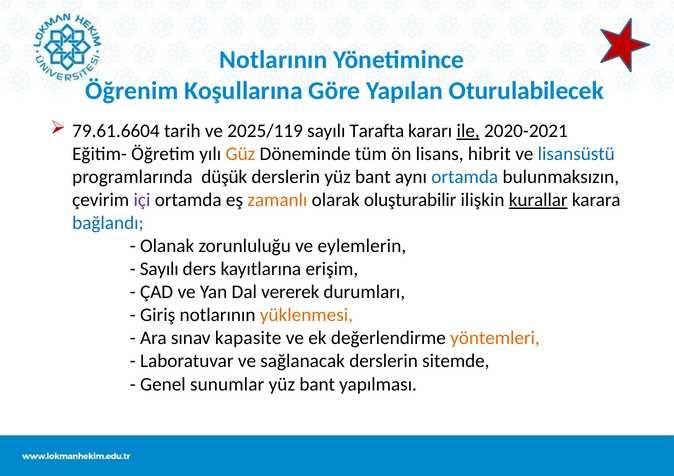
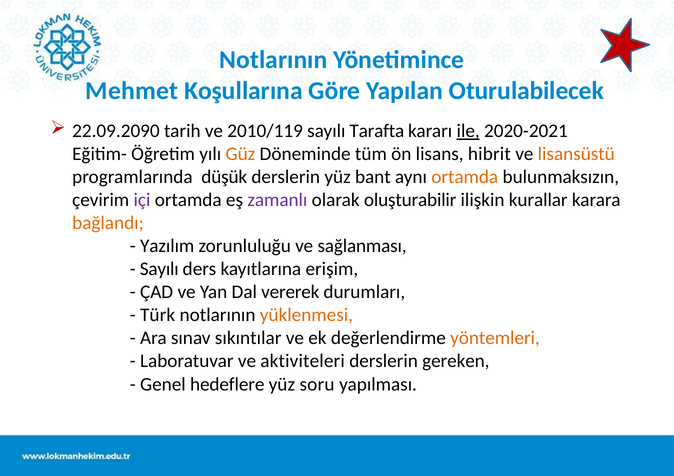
Öğrenim: Öğrenim -> Mehmet (132, 91)
79.61.6604: 79.61.6604 -> 22.09.2090 (116, 131)
2025/119: 2025/119 -> 2010/119 (265, 131)
lisansüstü colour: blue -> orange (576, 154)
ortamda colour: blue -> orange (465, 177)
zamanlı colour: orange -> purple (277, 200)
kurallar underline: present -> none (538, 200)
bağlandı colour: blue -> orange (108, 223)
Olanak: Olanak -> Yazılım (167, 246)
eylemlerin: eylemlerin -> sağlanması (362, 246)
Giriş: Giriş -> Türk (158, 316)
kapasite: kapasite -> sıkıntılar (248, 339)
sağlanacak: sağlanacak -> aktiviteleri (303, 362)
sitemde: sitemde -> gereken (456, 362)
sunumlar: sunumlar -> hedeflere (227, 385)
bant: bant -> soru (317, 385)
